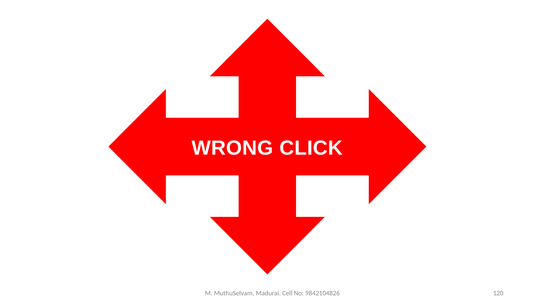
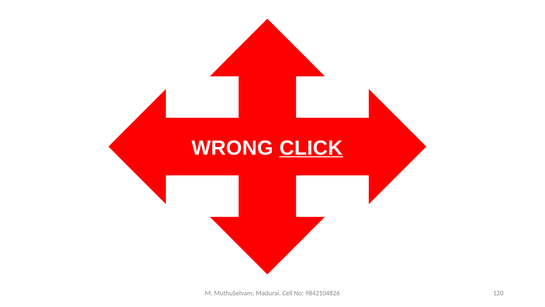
CLICK underline: none -> present (311, 148)
